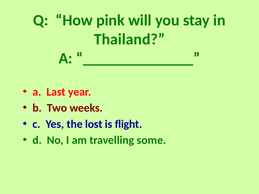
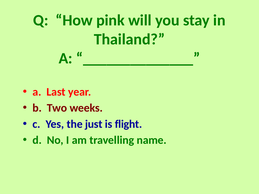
lost: lost -> just (94, 124)
some: some -> name (152, 140)
